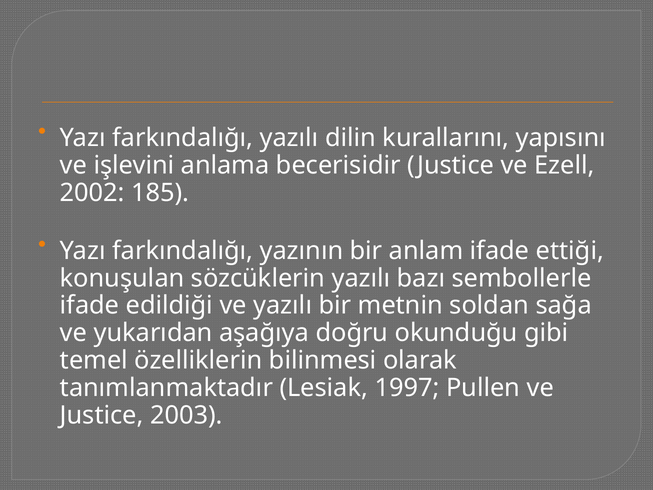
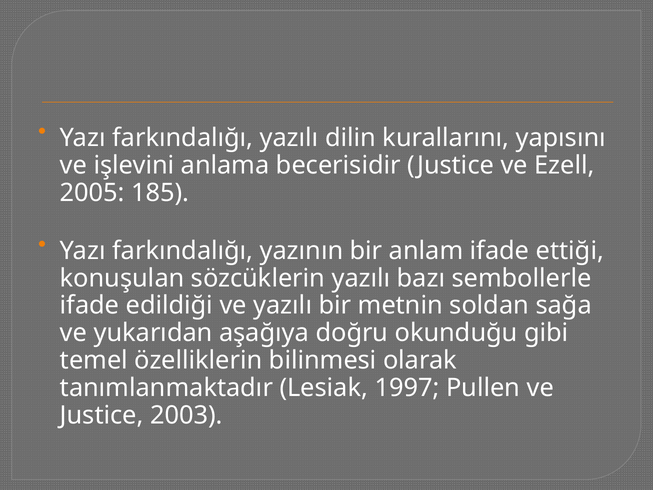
2002: 2002 -> 2005 (92, 193)
